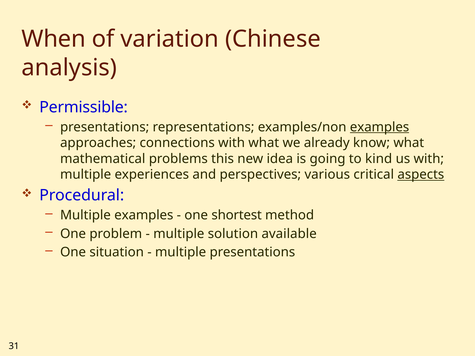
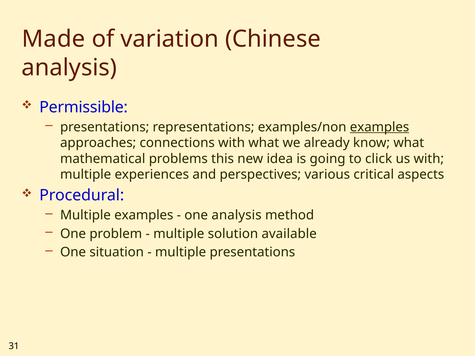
When: When -> Made (53, 39)
kind: kind -> click (379, 159)
aspects underline: present -> none (421, 175)
one shortest: shortest -> analysis (237, 215)
